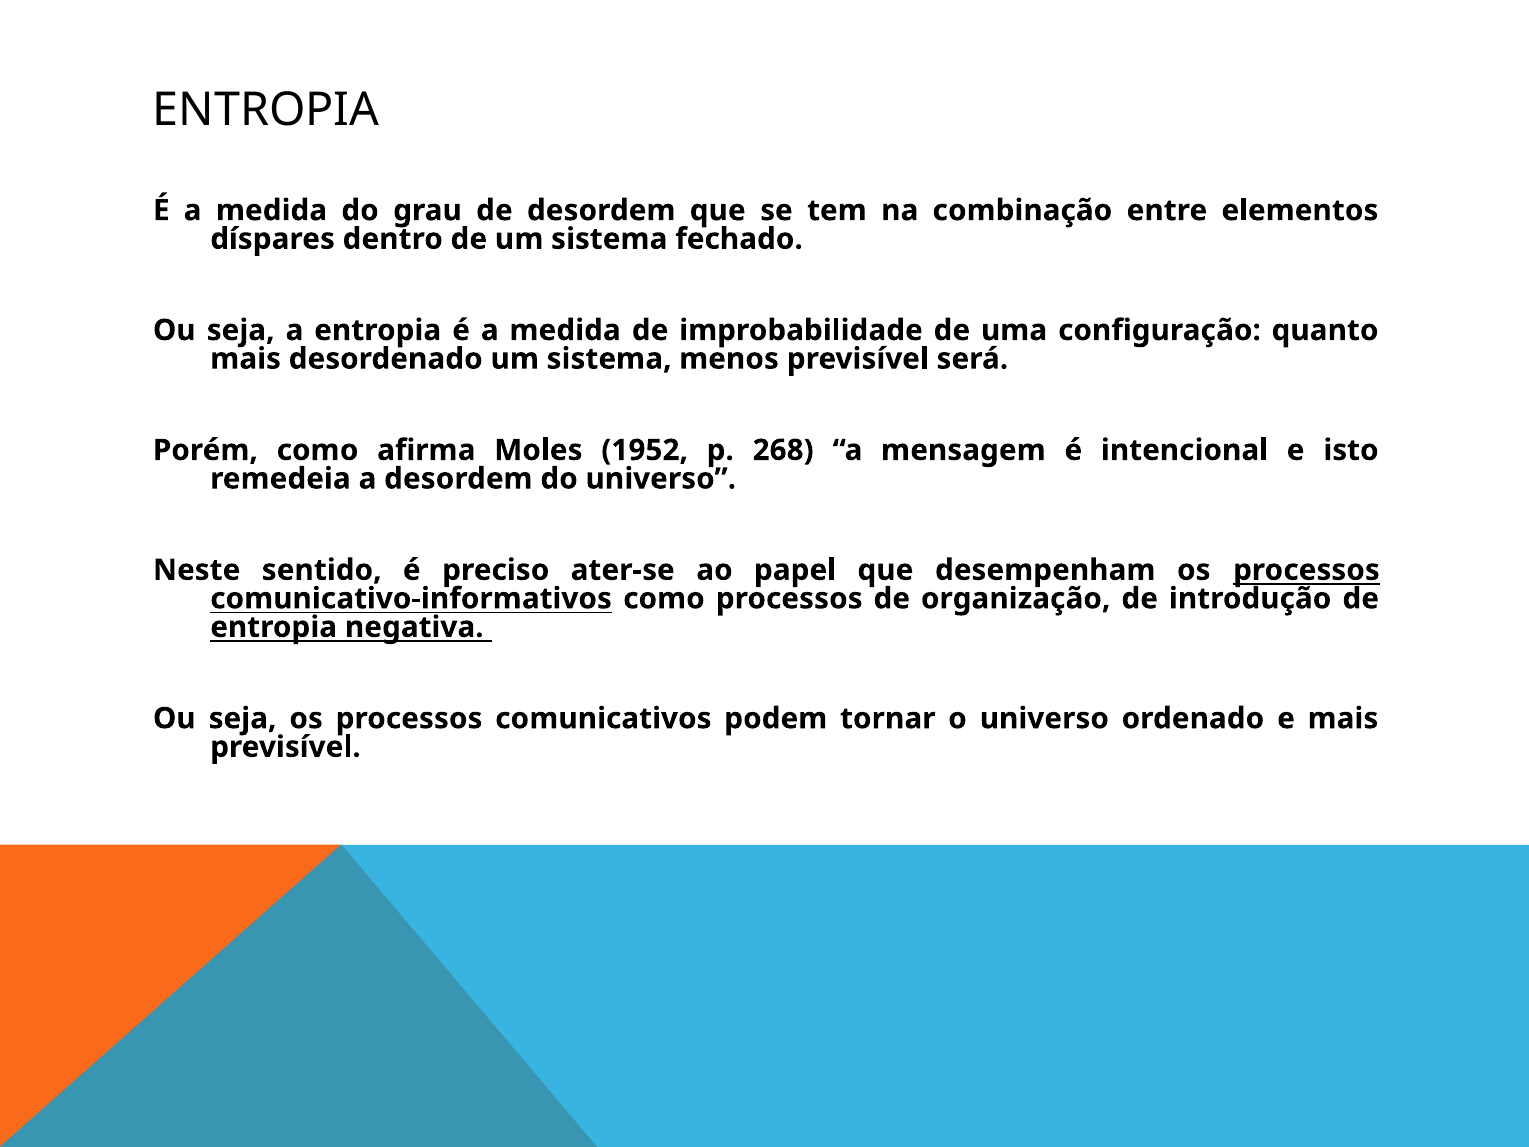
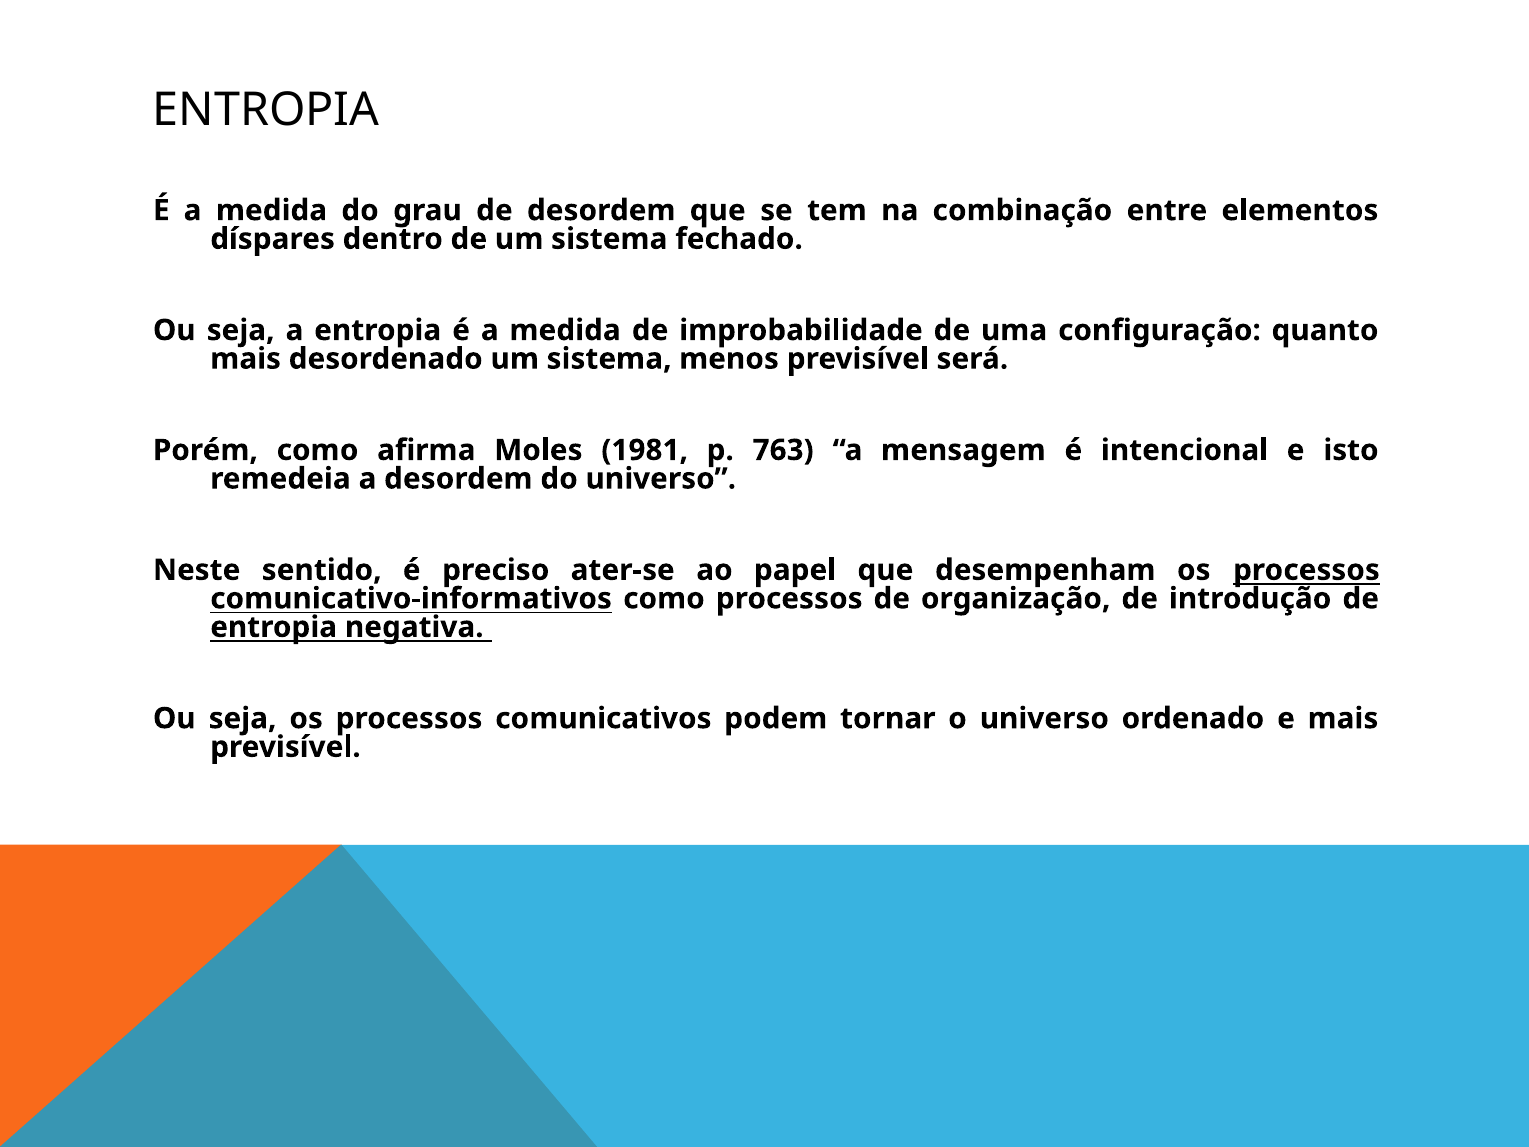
1952: 1952 -> 1981 (645, 450)
268: 268 -> 763 (783, 450)
